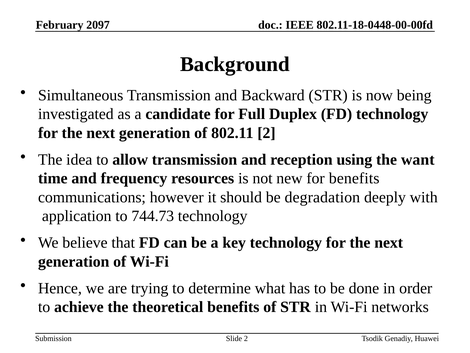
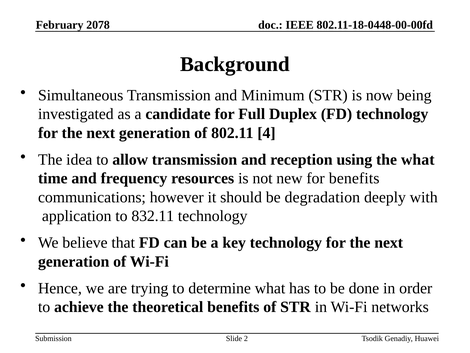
2097: 2097 -> 2078 (98, 25)
Backward: Backward -> Minimum (273, 95)
802.11 2: 2 -> 4 (266, 133)
the want: want -> what (418, 159)
744.73: 744.73 -> 832.11 (153, 216)
